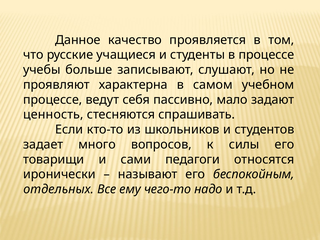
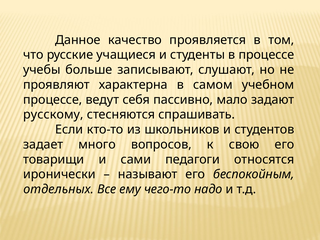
ценность: ценность -> русскому (53, 115)
силы: силы -> свою (244, 144)
